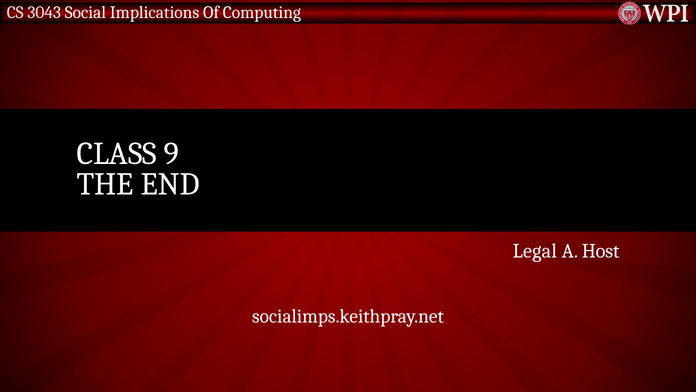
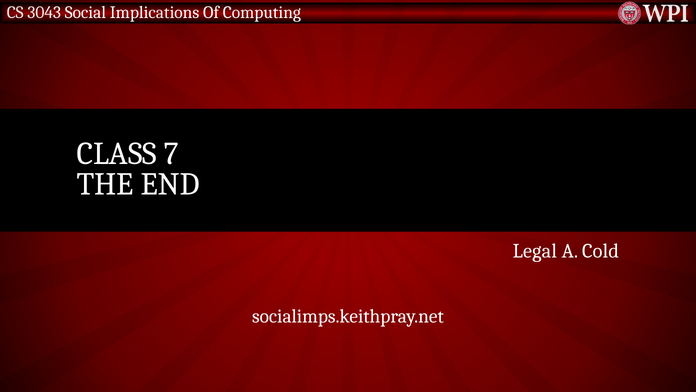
9: 9 -> 7 (171, 153)
Host: Host -> Cold (600, 251)
